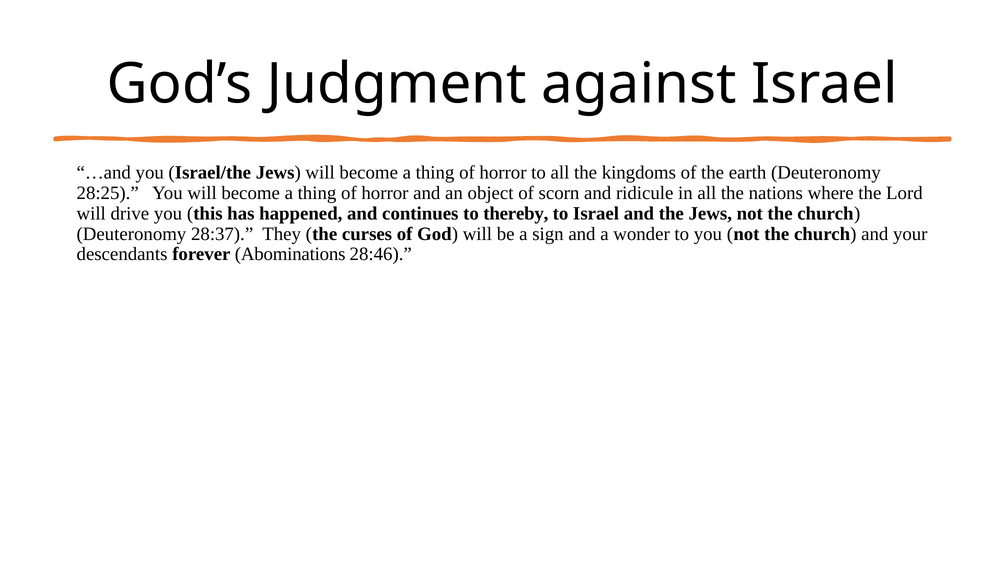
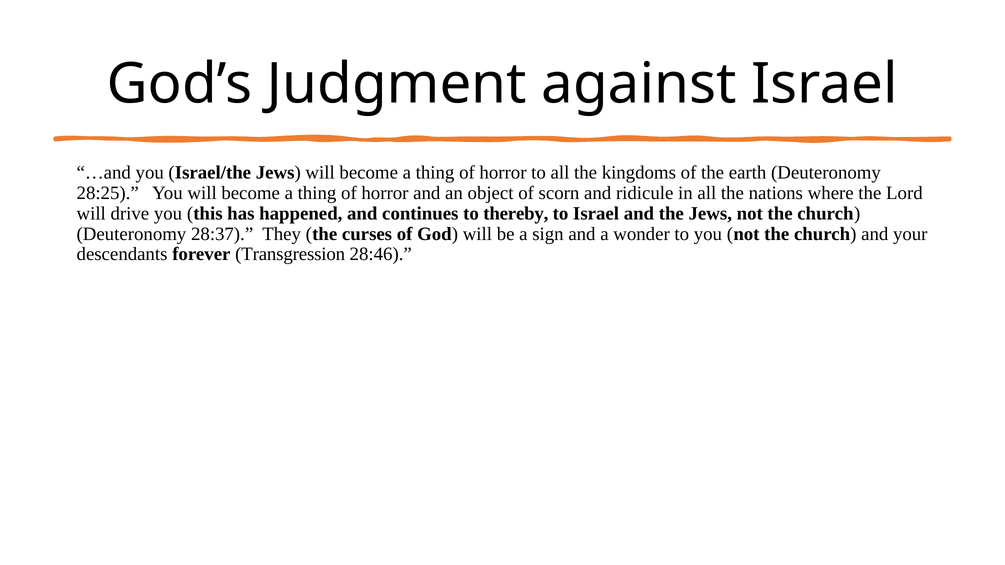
Abominations: Abominations -> Transgression (290, 254)
